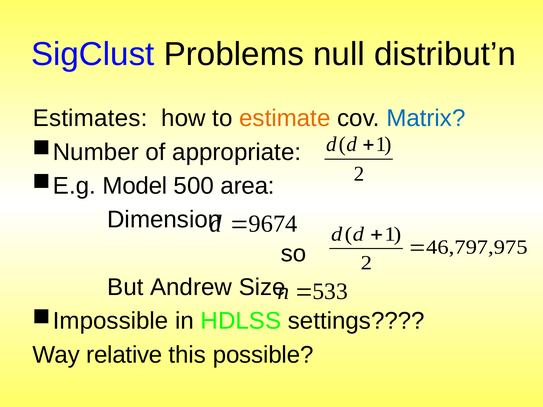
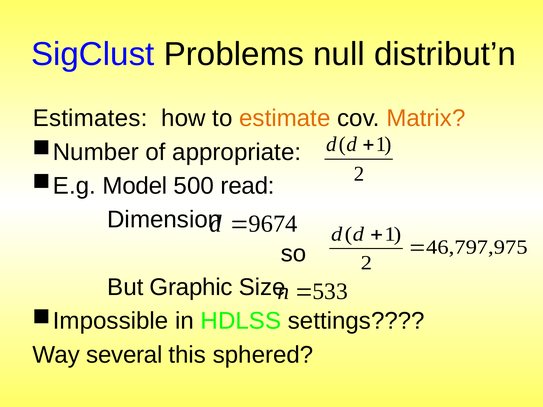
Matrix colour: blue -> orange (426, 118)
area: area -> read (248, 186)
Andrew: Andrew -> Graphic (191, 287)
relative: relative -> several (124, 355)
possible: possible -> sphered (263, 355)
